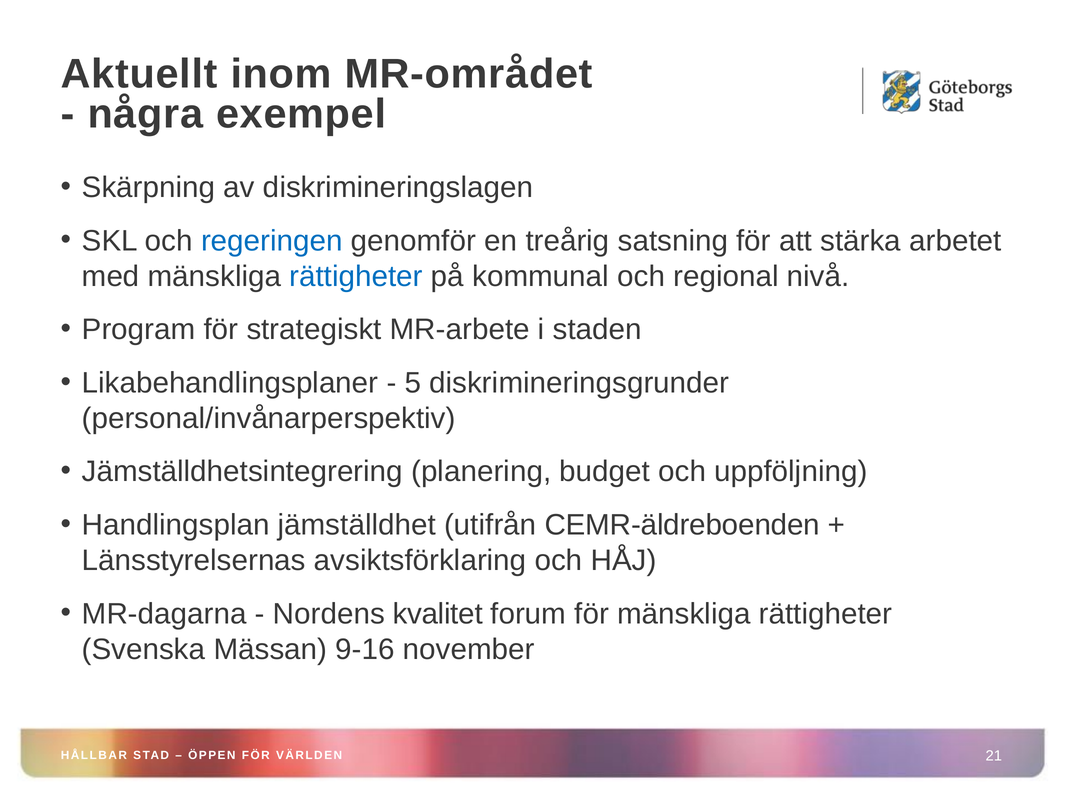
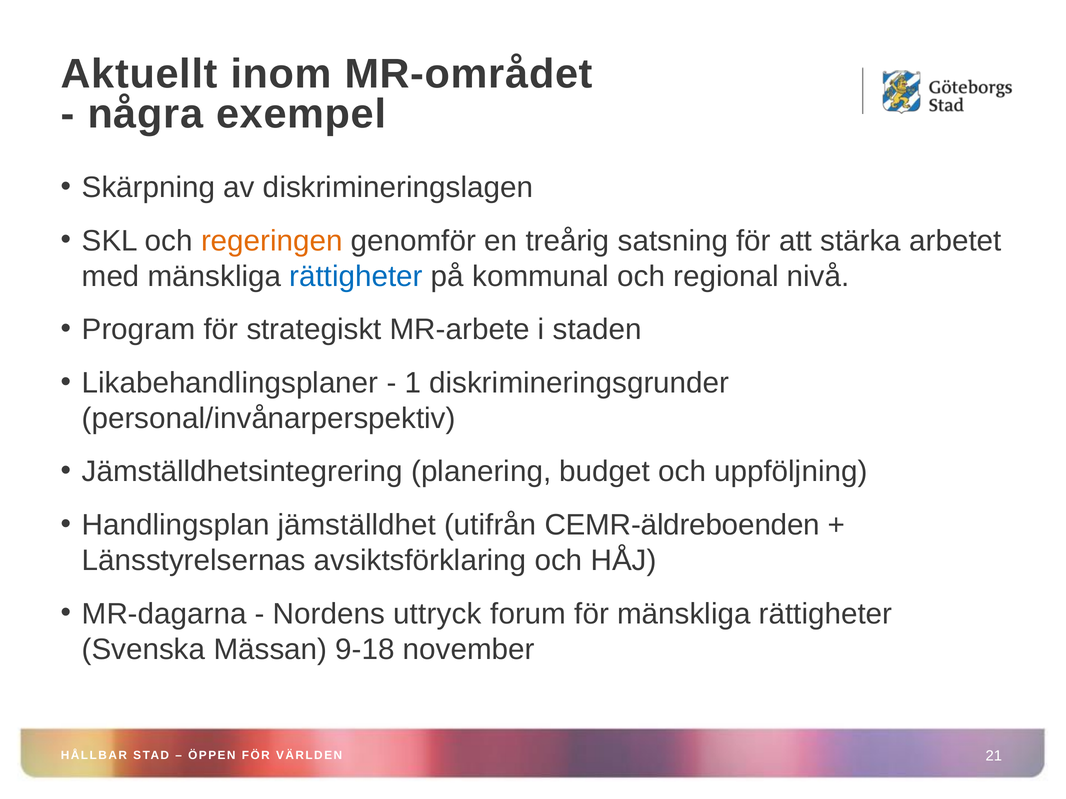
regeringen colour: blue -> orange (272, 241)
5: 5 -> 1 (413, 383)
kvalitet: kvalitet -> uttryck (437, 614)
9-16: 9-16 -> 9-18 (365, 650)
